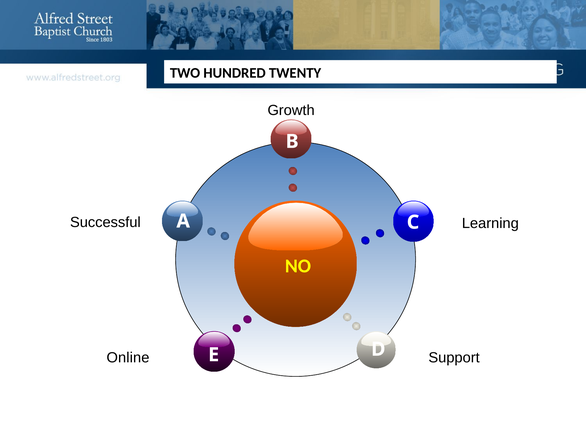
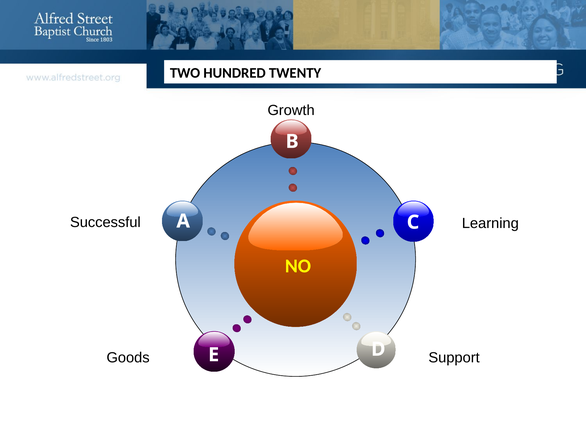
Online: Online -> Goods (128, 357)
